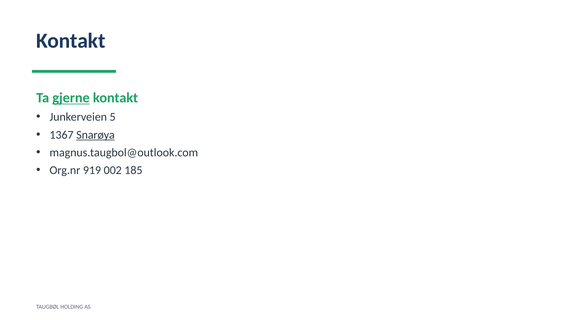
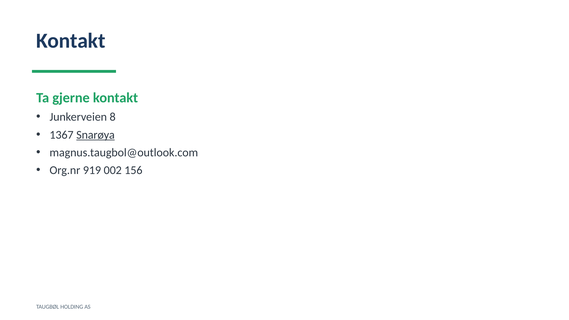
gjerne underline: present -> none (71, 98)
5: 5 -> 8 (113, 117)
185: 185 -> 156 (133, 170)
